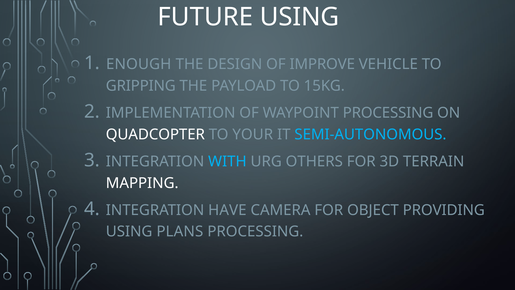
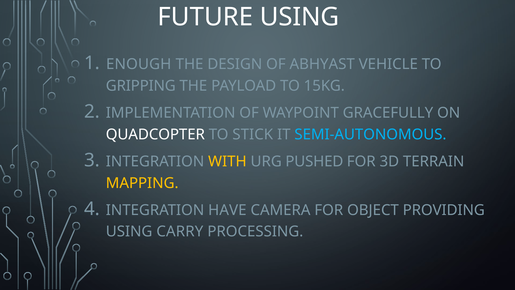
IMPROVE: IMPROVE -> ABHYAST (322, 64)
WAYPOINT PROCESSING: PROCESSING -> GRACEFULLY (388, 113)
YOUR: YOUR -> STICK (253, 134)
WITH colour: light blue -> yellow (227, 161)
OTHERS: OTHERS -> PUSHED (314, 161)
MAPPING colour: white -> yellow (142, 183)
PLANS: PLANS -> CARRY (180, 231)
